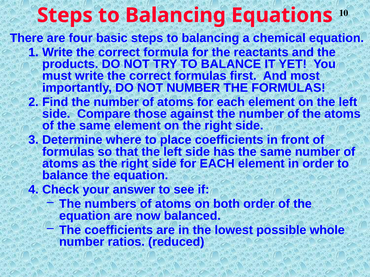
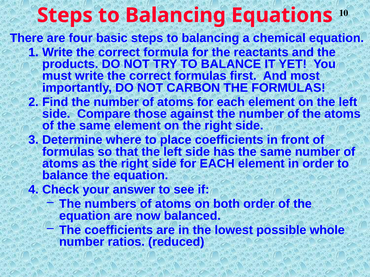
NOT NUMBER: NUMBER -> CARBON (193, 88)
